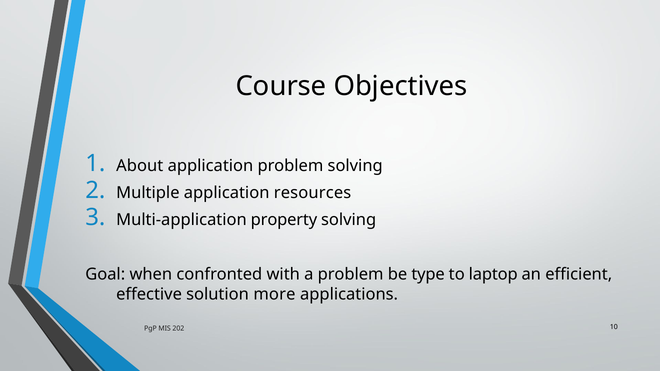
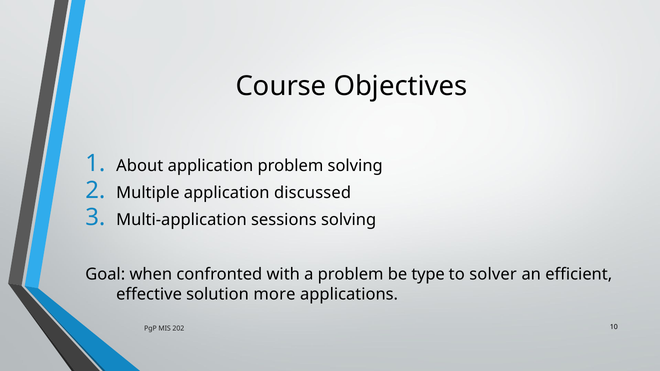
resources: resources -> discussed (313, 193)
property: property -> sessions (284, 220)
laptop: laptop -> solver (493, 275)
